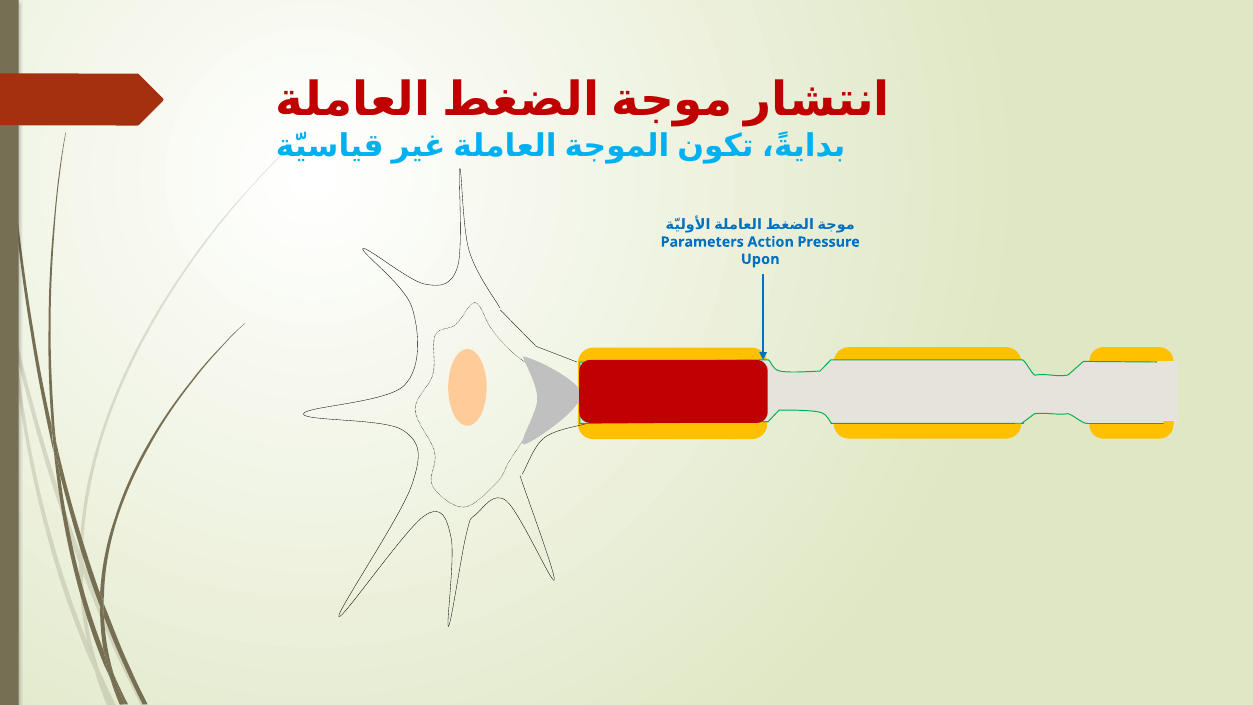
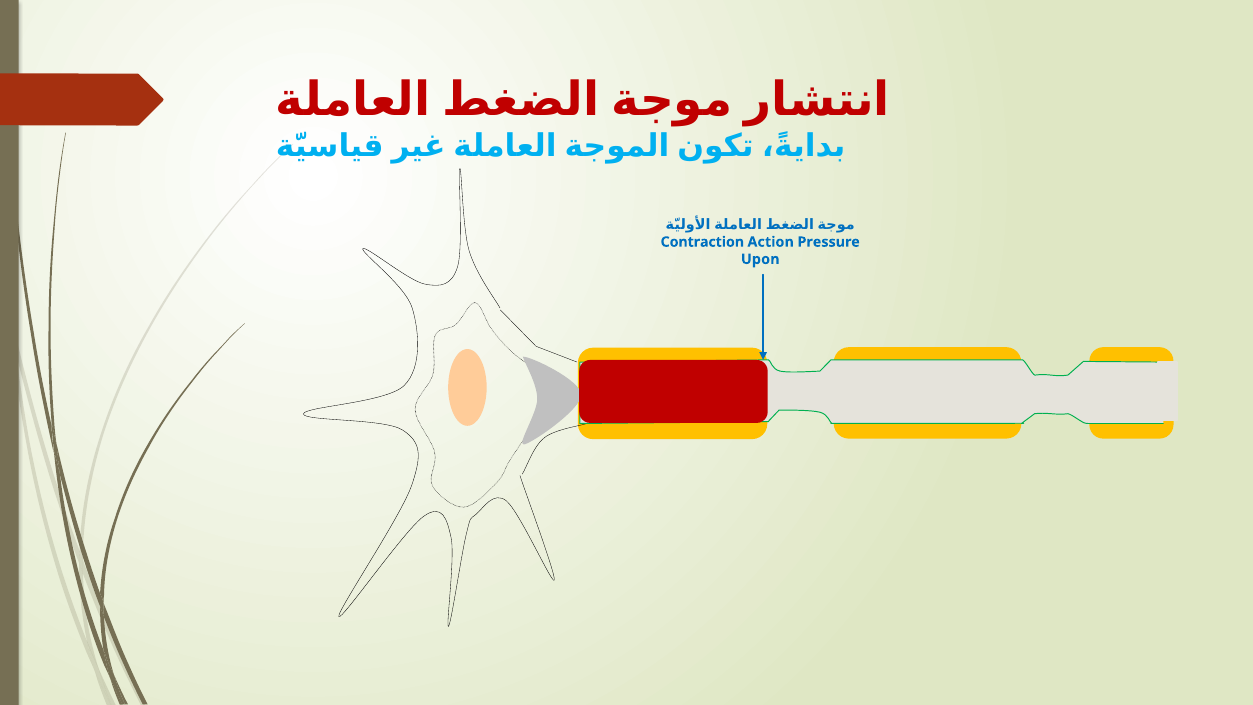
Parameters: Parameters -> Contraction (702, 242)
